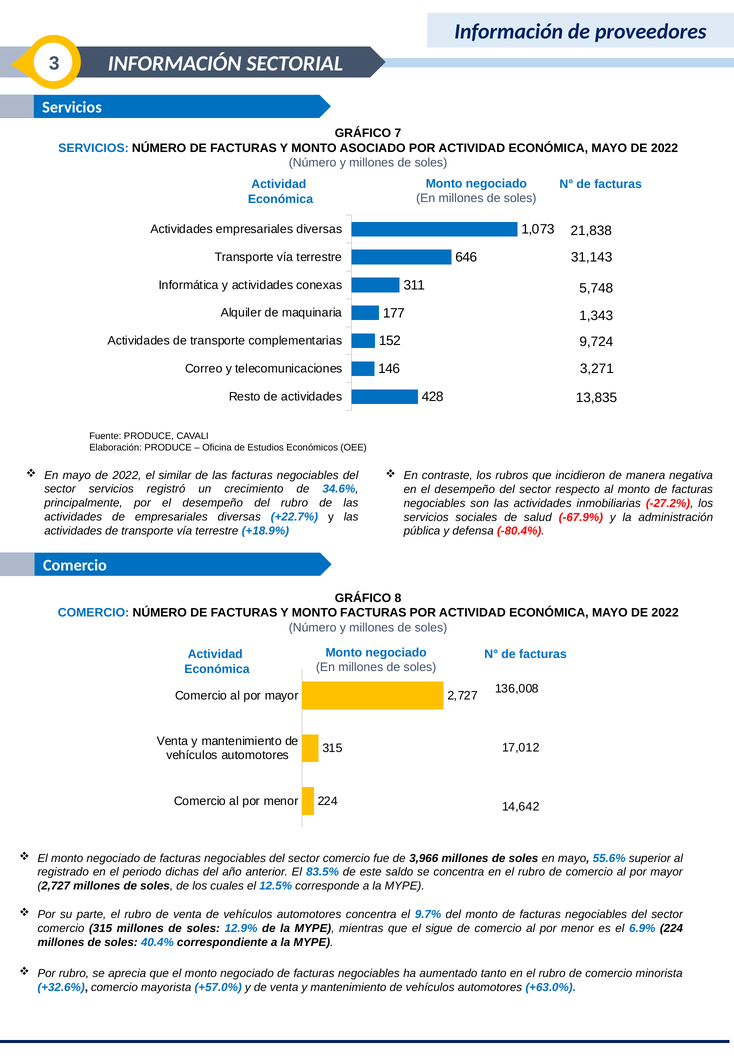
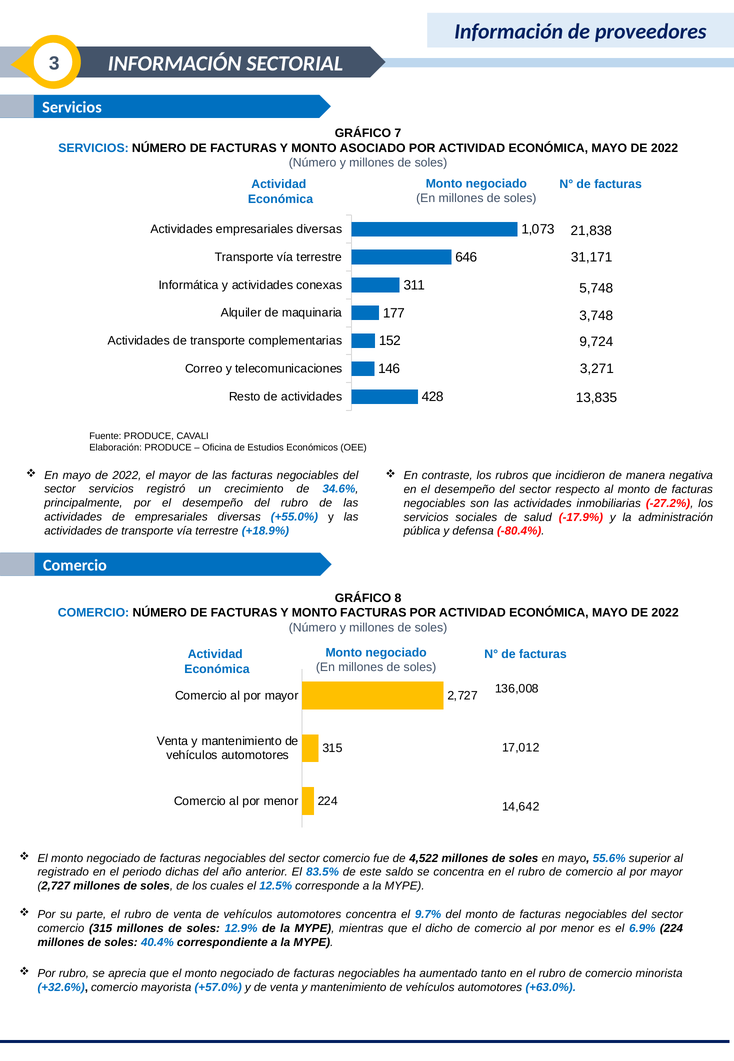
31,143: 31,143 -> 31,171 (592, 257)
1,343: 1,343 -> 3,748 (596, 315)
el similar: similar -> mayor (175, 475)
+22.7%: +22.7% -> +55.0% (294, 517)
-67.9%: -67.9% -> -17.9% (581, 517)
3,966: 3,966 -> 4,522 (424, 858)
sigue: sigue -> dicho (439, 928)
